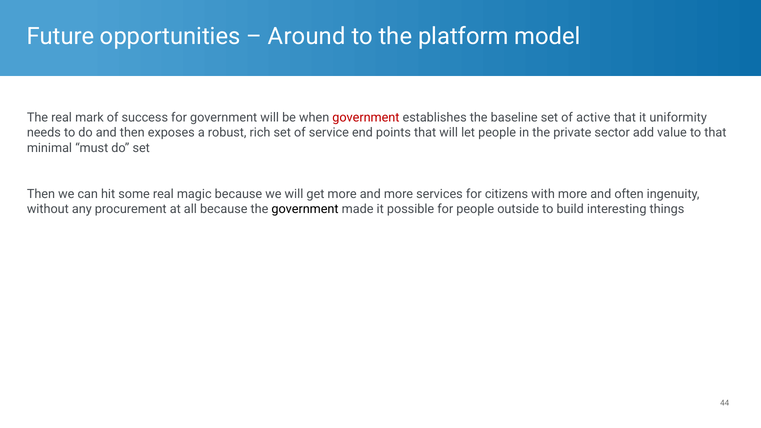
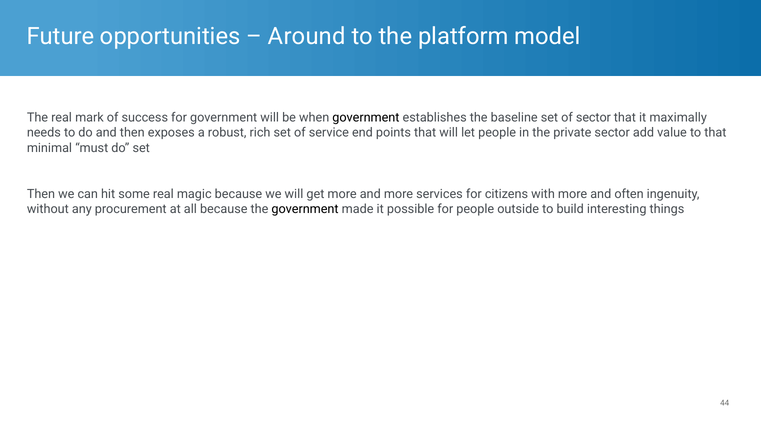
government colour: red -> black (366, 117)
of active: active -> sector (593, 117)
uniformity: uniformity -> maximally (678, 117)
